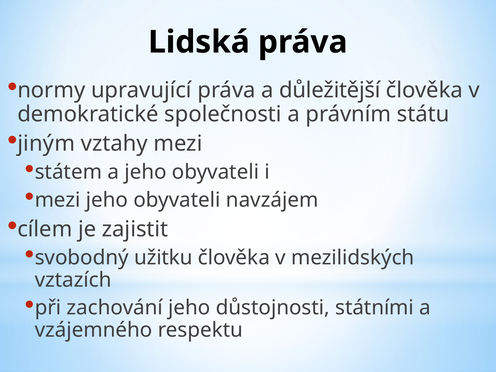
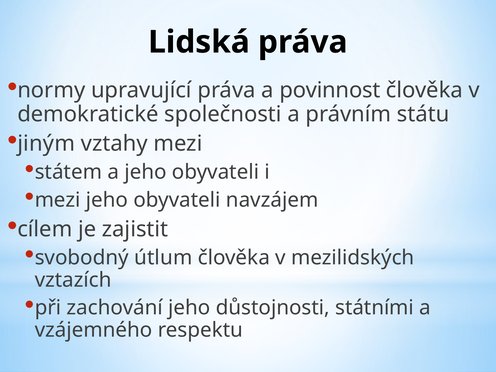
důležitější: důležitější -> povinnost (330, 90)
užitku: užitku -> útlum (163, 258)
